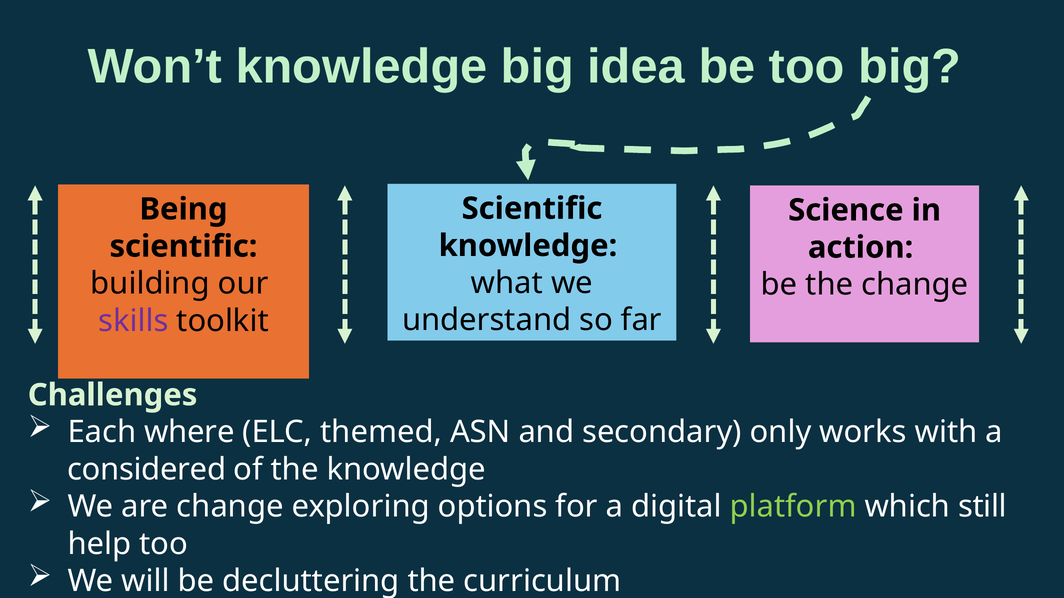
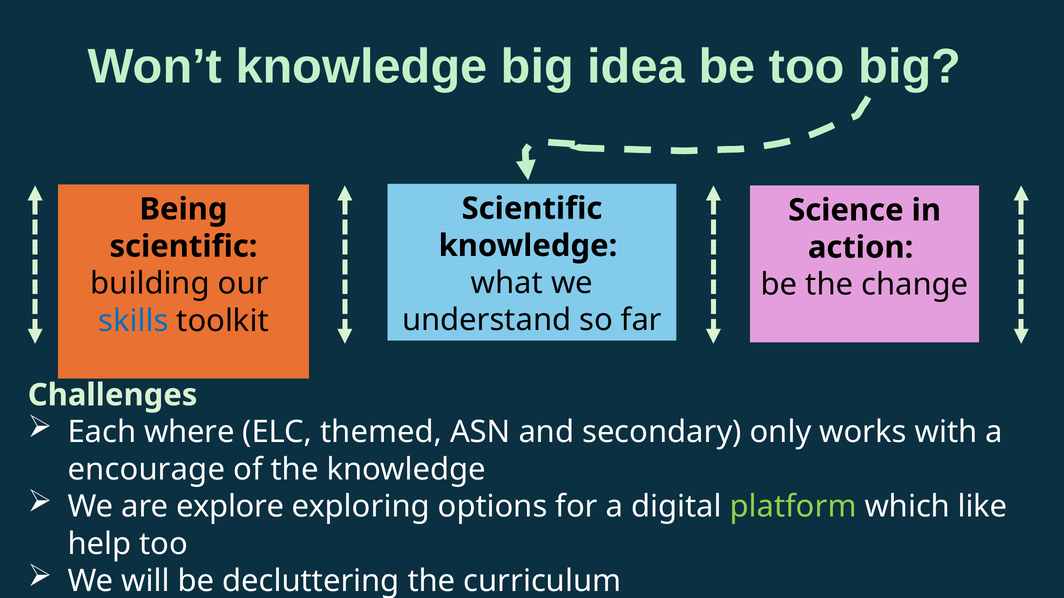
skills colour: purple -> blue (133, 321)
considered: considered -> encourage (146, 470)
are change: change -> explore (230, 507)
still: still -> like (982, 507)
